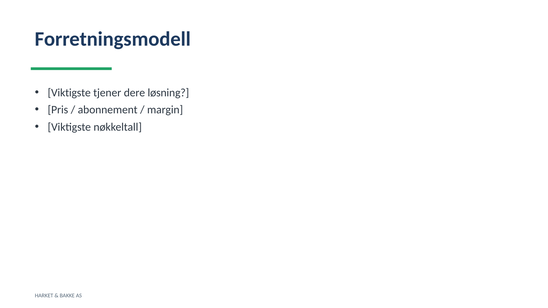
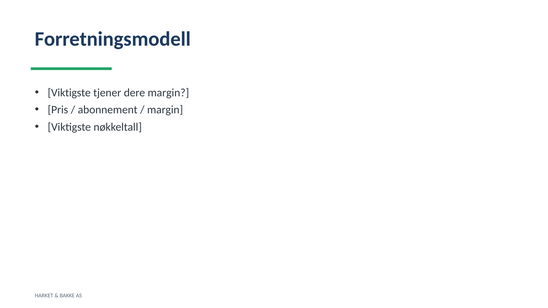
dere løsning: løsning -> margin (168, 93)
